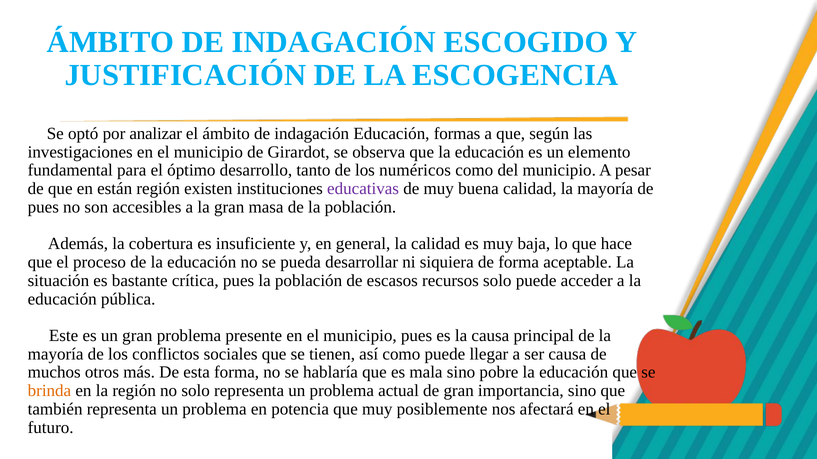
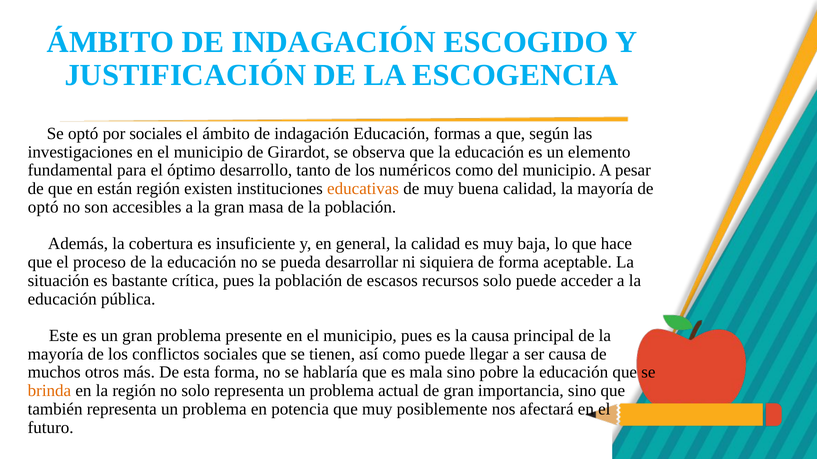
por analizar: analizar -> sociales (156, 134)
educativas colour: purple -> orange (363, 189)
pues: pues -> optó (43, 207)
